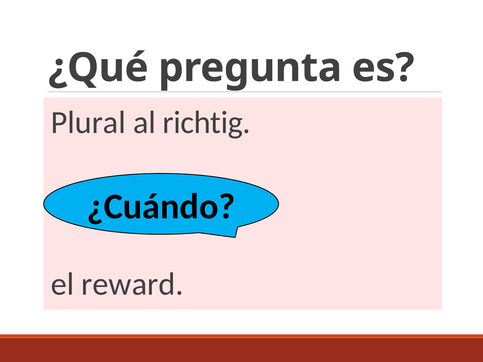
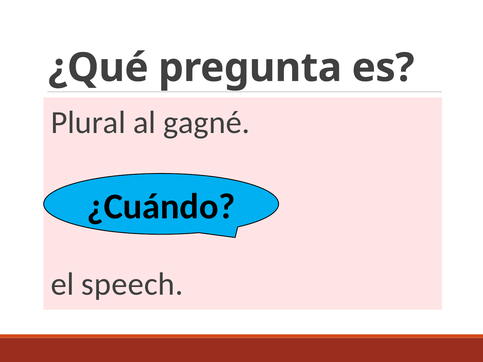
richtig: richtig -> gagné (206, 123)
reward: reward -> speech (132, 284)
